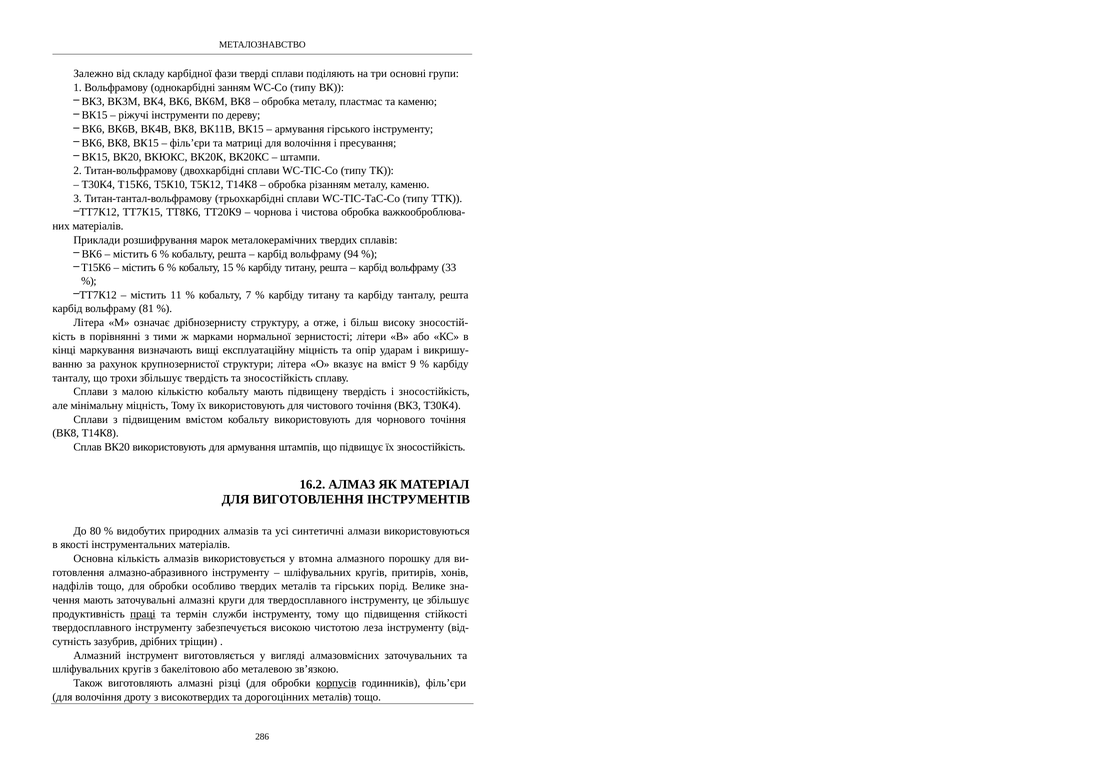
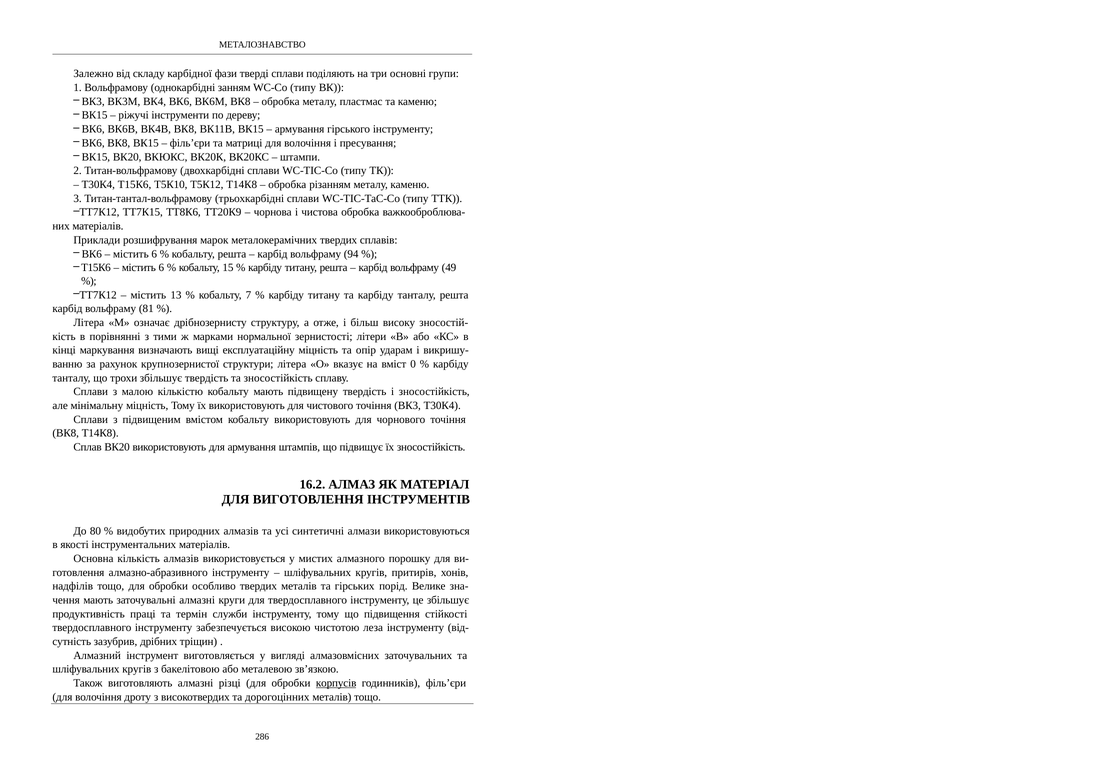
33: 33 -> 49 (449, 268)
11: 11 -> 13 (176, 295)
9: 9 -> 0 (413, 364)
втомна: втомна -> мистих (316, 559)
праці underline: present -> none (143, 614)
